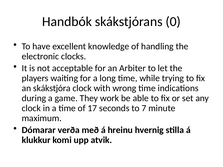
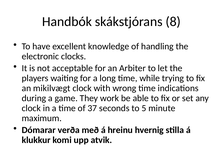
0: 0 -> 8 (173, 22)
skákstjóra: skákstjóra -> mikilvægt (52, 88)
17: 17 -> 37 (92, 108)
7: 7 -> 5 (144, 108)
